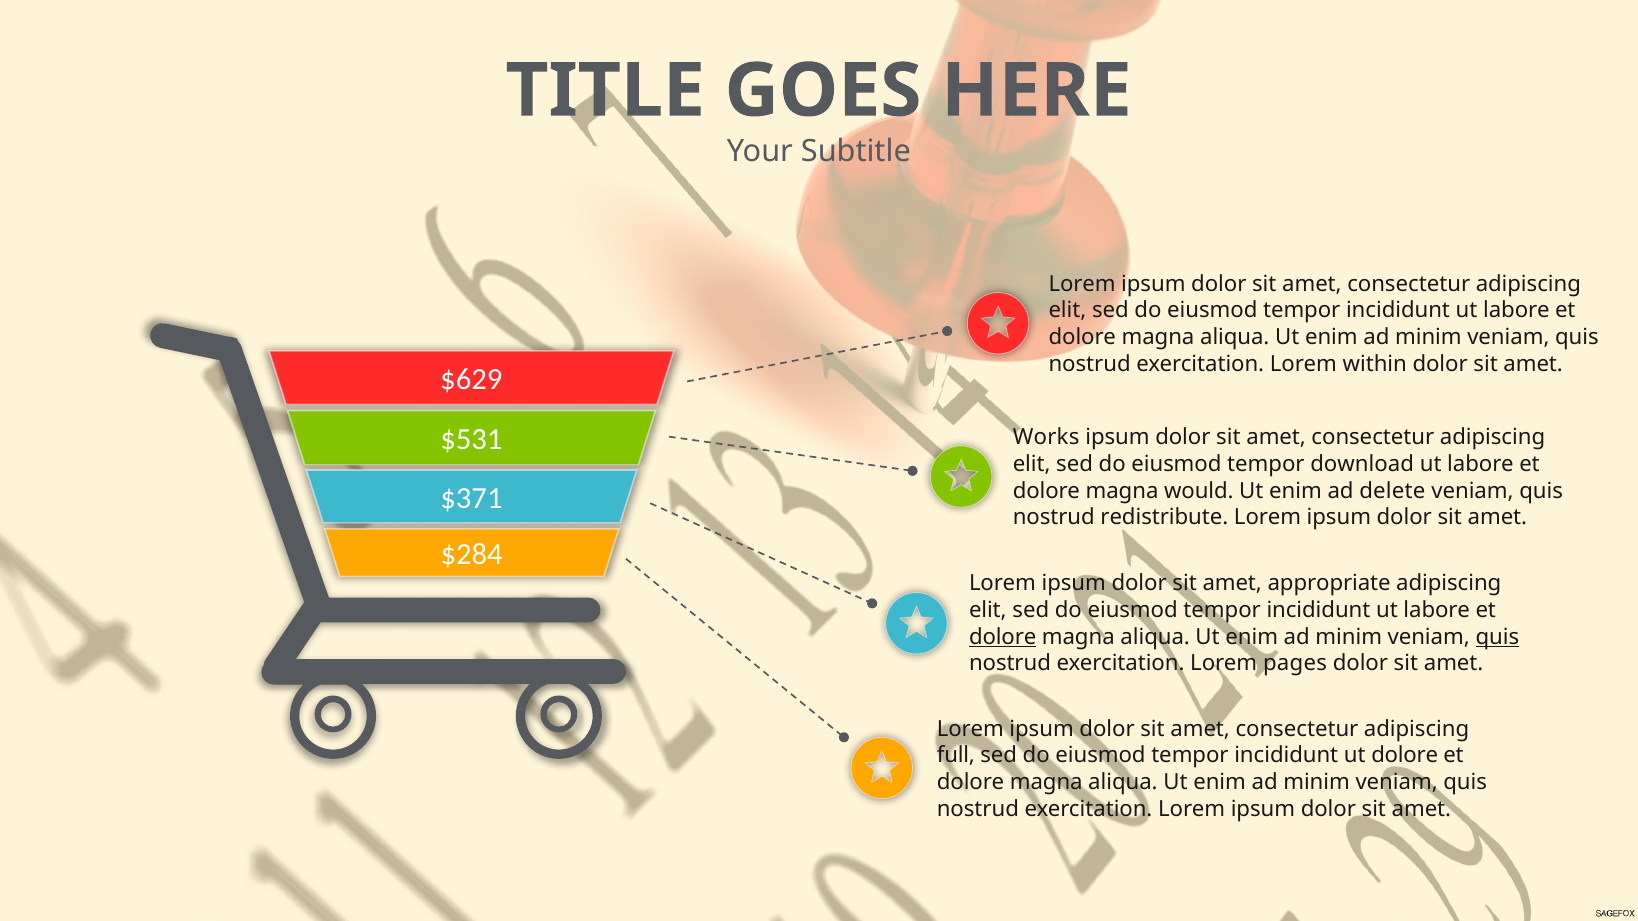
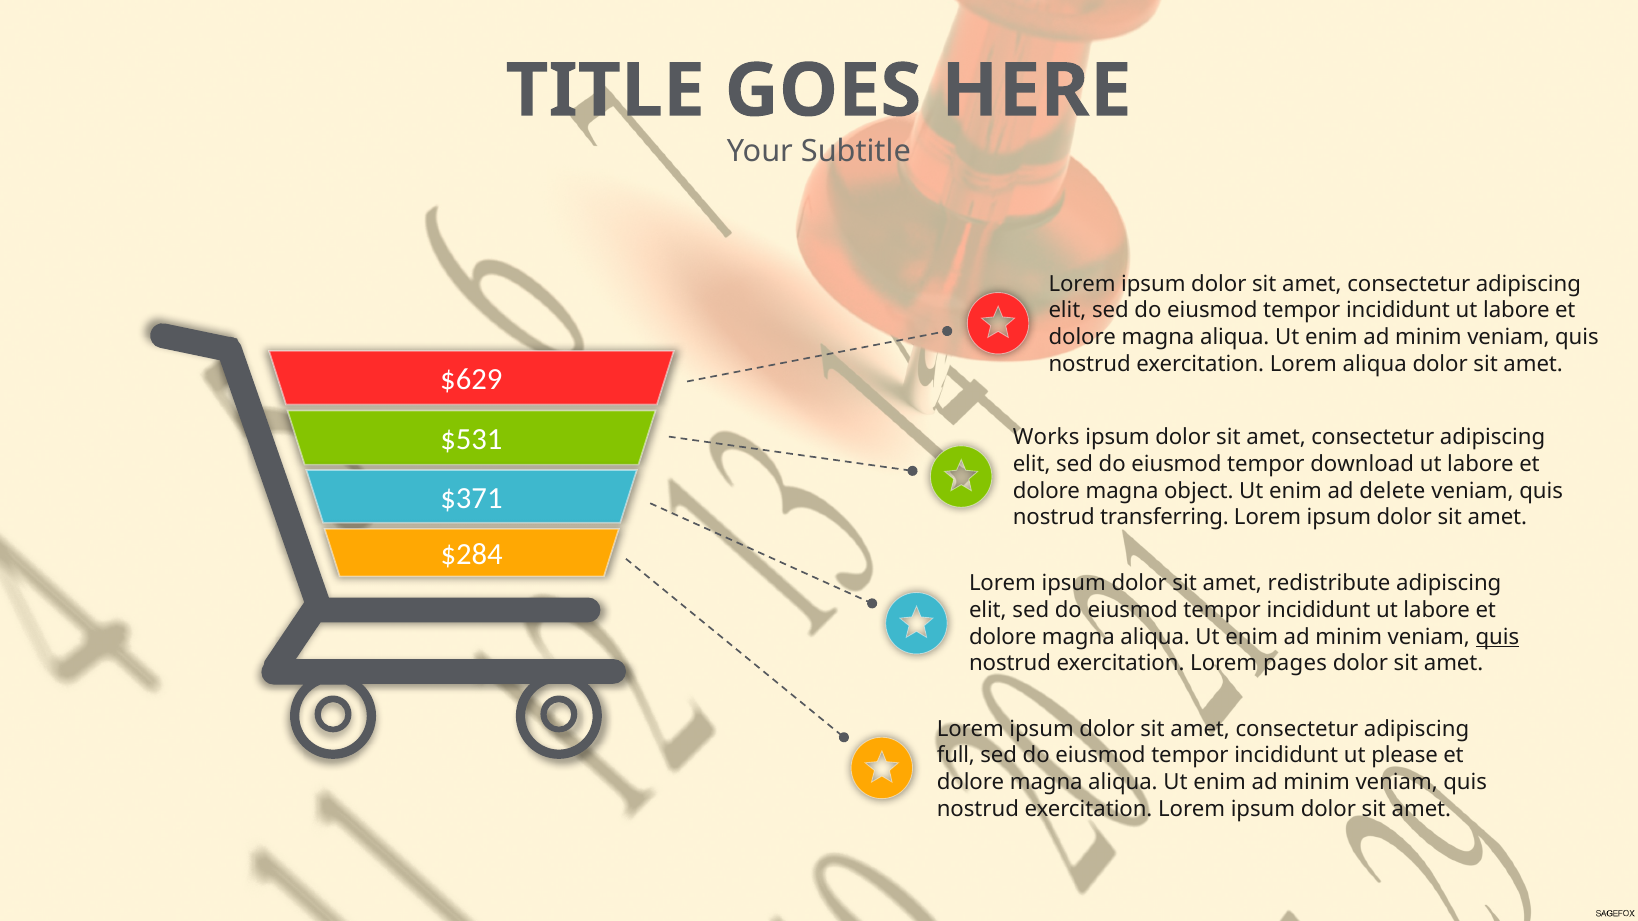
Lorem within: within -> aliqua (1375, 364)
would: would -> object (1199, 491)
redistribute: redistribute -> transferring (1164, 518)
appropriate: appropriate -> redistribute (1329, 584)
dolore underline: present -> none (1003, 637)
ut dolore: dolore -> please (1405, 756)
